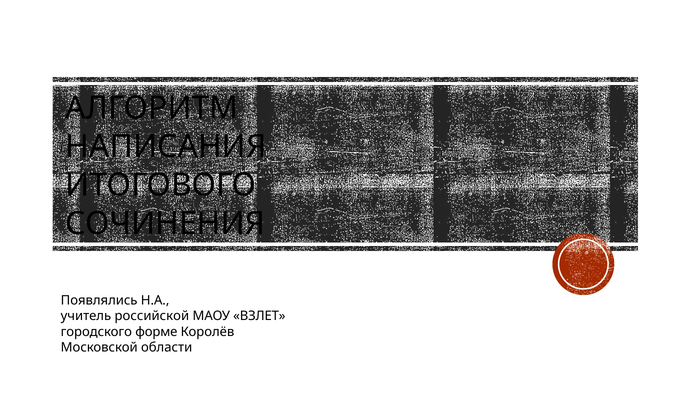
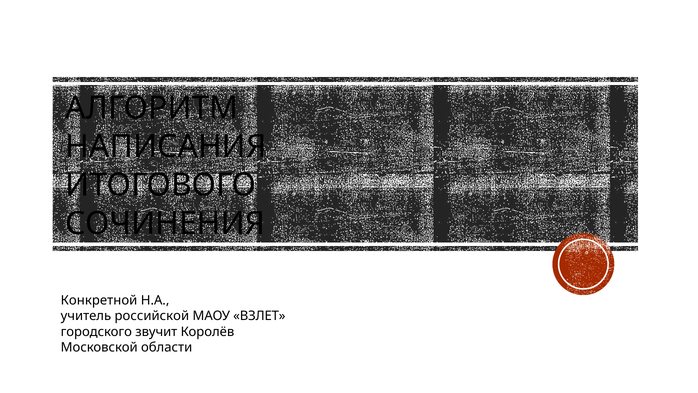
Появлялись: Появлялись -> Конкретной (99, 300)
форме: форме -> звучит (156, 332)
